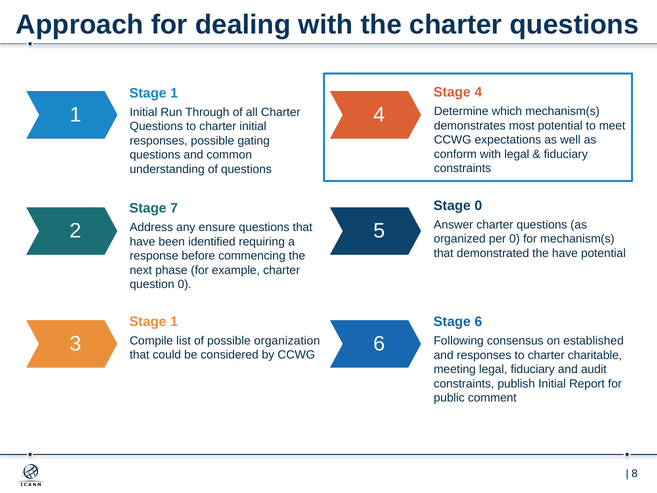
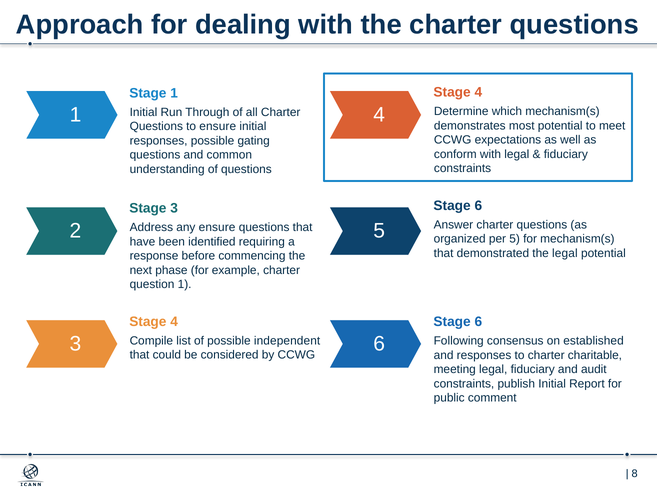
Questions to charter: charter -> ensure (218, 126)
0: 0 -> 6 (478, 206)
Stage 7: 7 -> 3 (174, 208)
per 0: 0 -> 5 (515, 239)
the have: have -> legal (565, 253)
question 0: 0 -> 1 (185, 284)
1: 1 -> 4 (174, 322)
organization: organization -> independent (287, 341)
